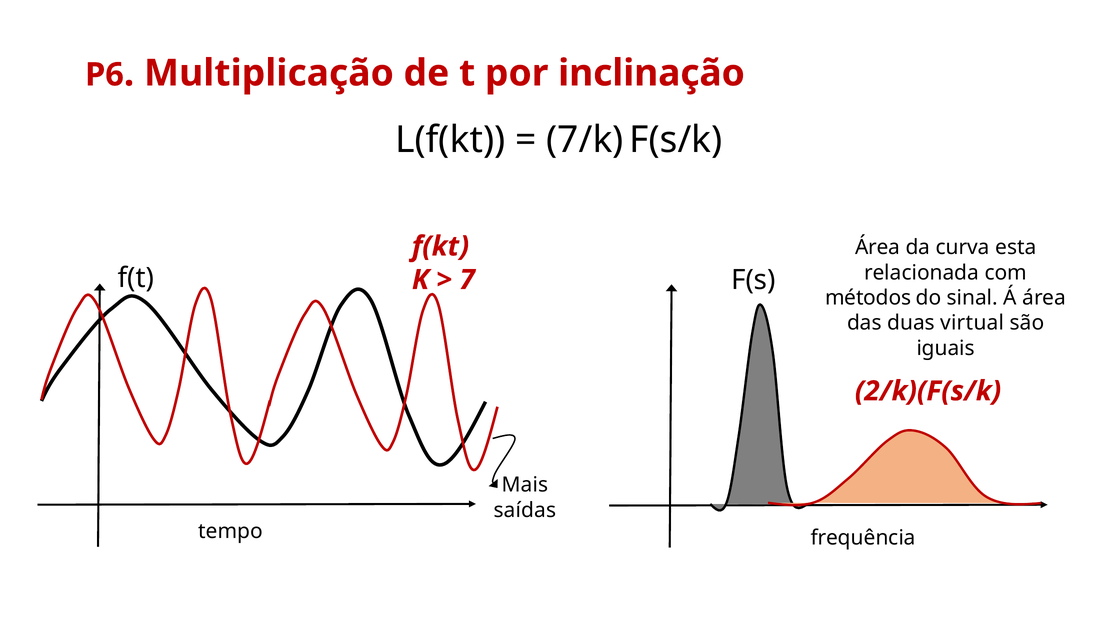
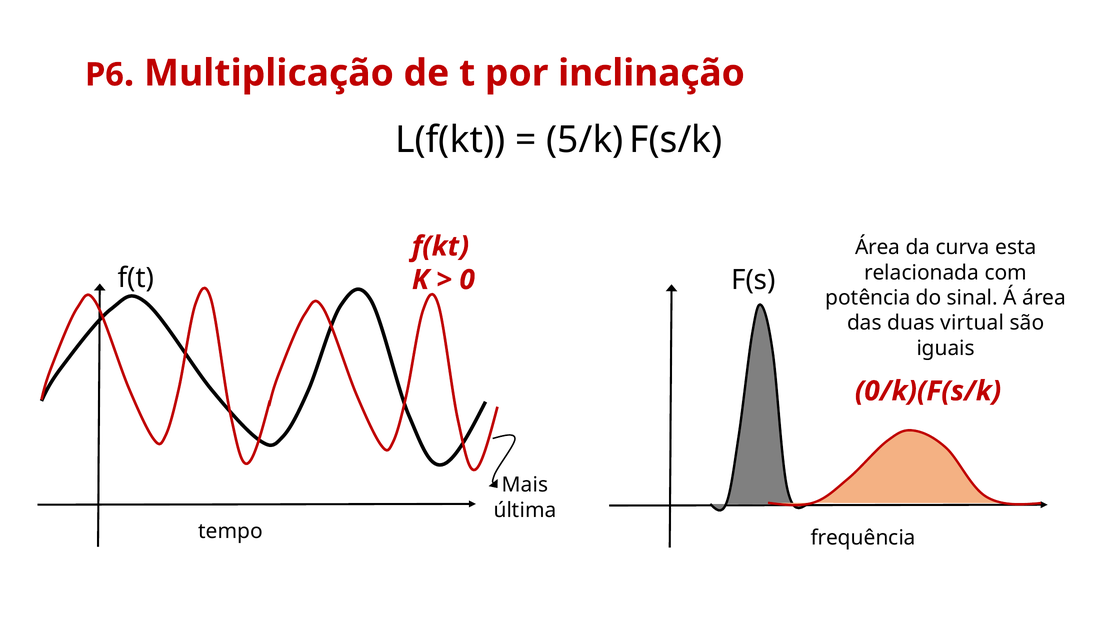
7/k: 7/k -> 5/k (585, 140)
7: 7 -> 0 (467, 280)
métodos: métodos -> potência (868, 298)
2/k)(F(s/k: 2/k)(F(s/k -> 0/k)(F(s/k (928, 391)
saídas: saídas -> última (525, 510)
